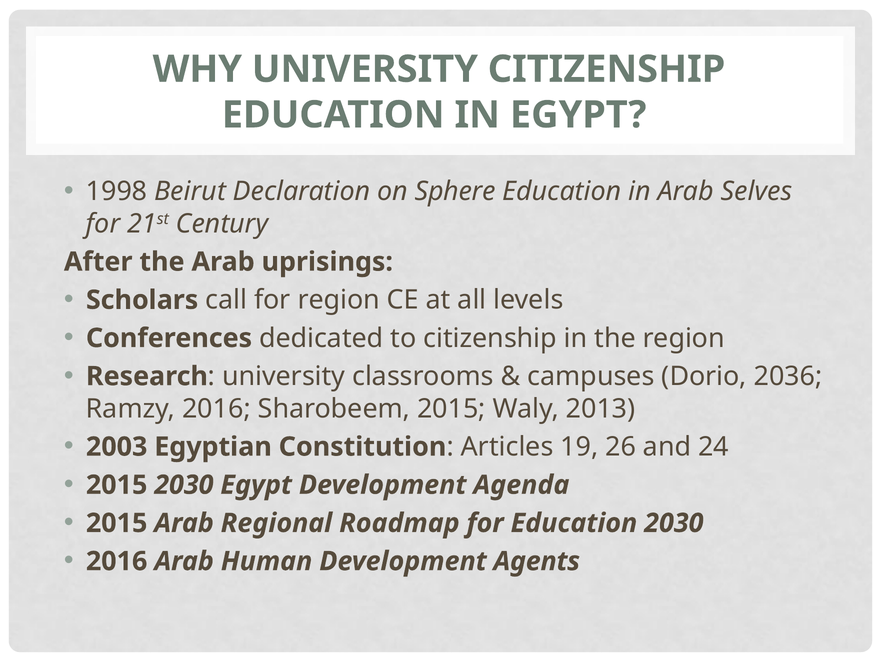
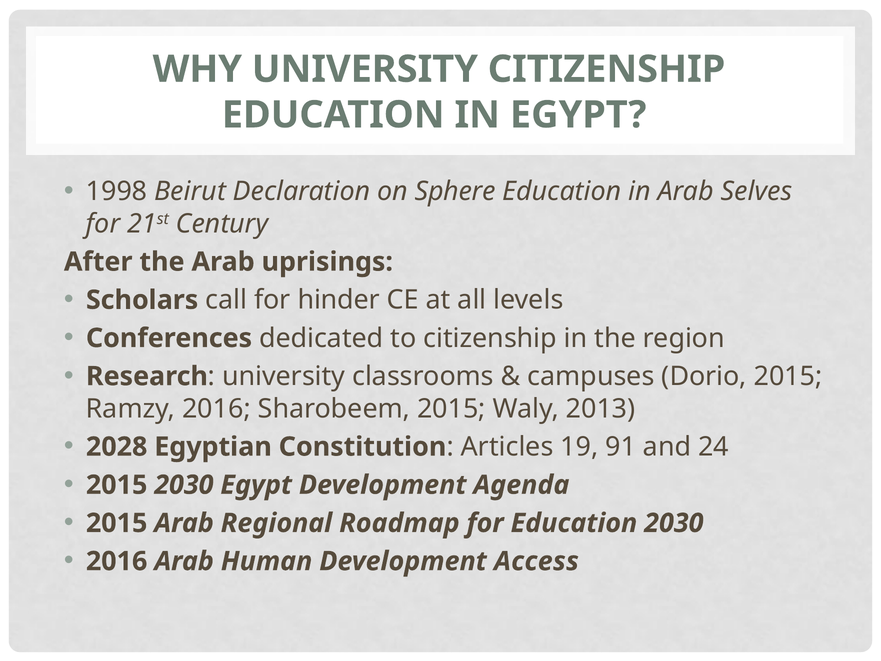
for region: region -> hinder (339, 300)
Dorio 2036: 2036 -> 2015 (788, 376)
2003: 2003 -> 2028 (117, 447)
26: 26 -> 91 (621, 447)
Agents: Agents -> Access (536, 561)
